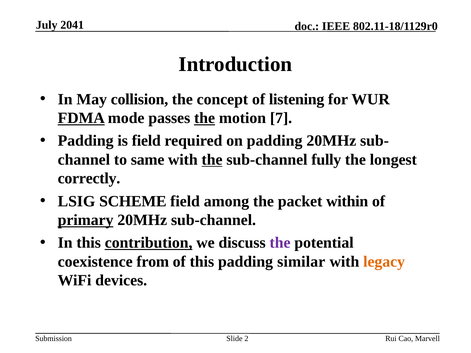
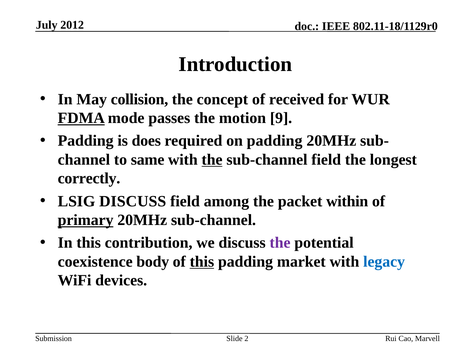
2041: 2041 -> 2012 (72, 25)
listening: listening -> received (297, 99)
the underline: present -> none (205, 118)
7: 7 -> 9 (281, 118)
is field: field -> does (146, 141)
sub-channel fully: fully -> field (326, 160)
LSIG SCHEME: SCHEME -> DISCUSS (133, 201)
contribution underline: present -> none (149, 243)
from: from -> body (153, 262)
this underline: none -> present (202, 262)
similar: similar -> market (301, 262)
legacy colour: orange -> blue (384, 262)
